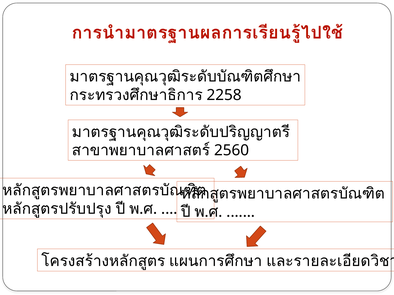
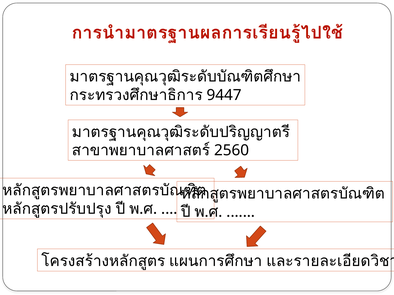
2258: 2258 -> 9447 (224, 95)
